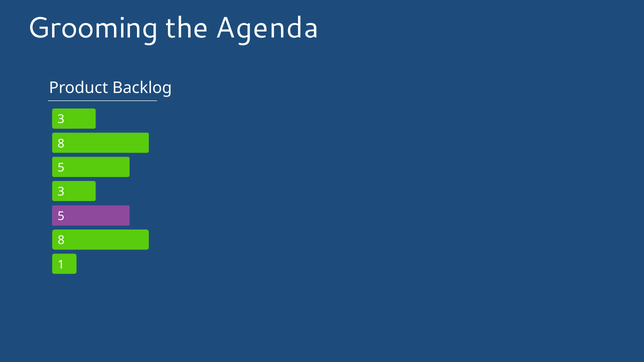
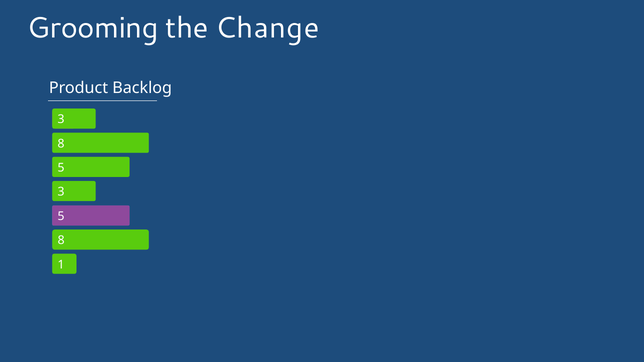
Agenda: Agenda -> Change (267, 28)
